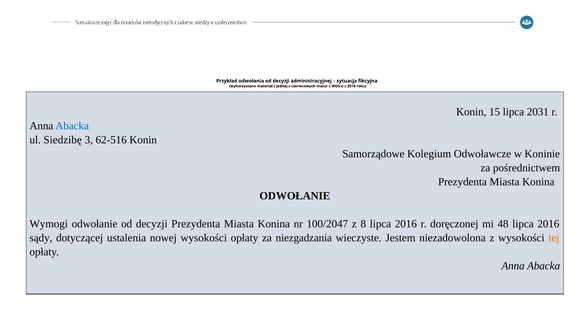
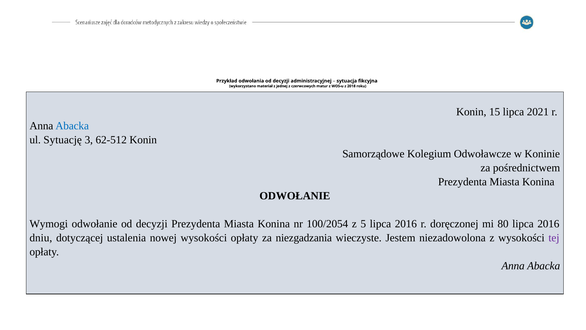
2031: 2031 -> 2021 (538, 112)
Siedzibę: Siedzibę -> Sytuację (63, 140)
62-516: 62-516 -> 62-512 (111, 140)
100/2047: 100/2047 -> 100/2054 (327, 224)
8: 8 -> 5 (363, 224)
48: 48 -> 80 (503, 224)
sądy: sądy -> dniu (41, 238)
tej colour: orange -> purple (554, 238)
